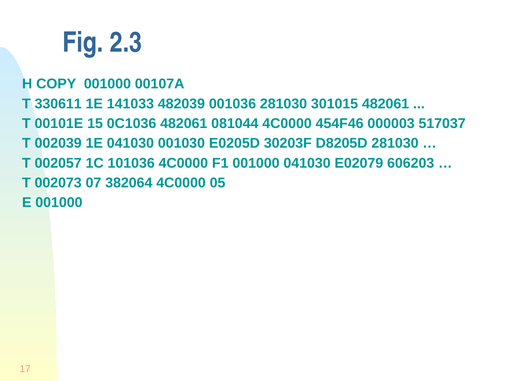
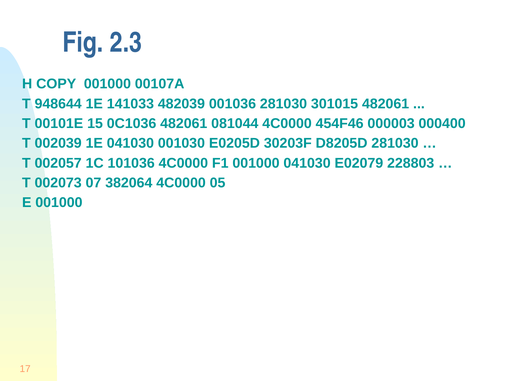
330611: 330611 -> 948644 (58, 104)
517037: 517037 -> 000400 (442, 124)
606203: 606203 -> 228803 (411, 163)
